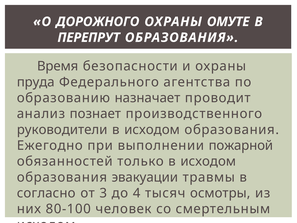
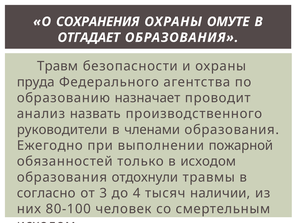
ДОРОЖНОГО: ДОРОЖНОГО -> СОХРАНЕНИЯ (98, 22)
ПЕРЕПРУТ: ПЕРЕПРУТ -> ОТГАДАЕТ (89, 38)
Время: Время -> Травм (58, 66)
познает: познает -> назвать (95, 114)
исходом: исходом -> членами (152, 130)
эвакуации: эвакуации -> отдохнули (145, 177)
осмотры: осмотры -> наличии (220, 193)
